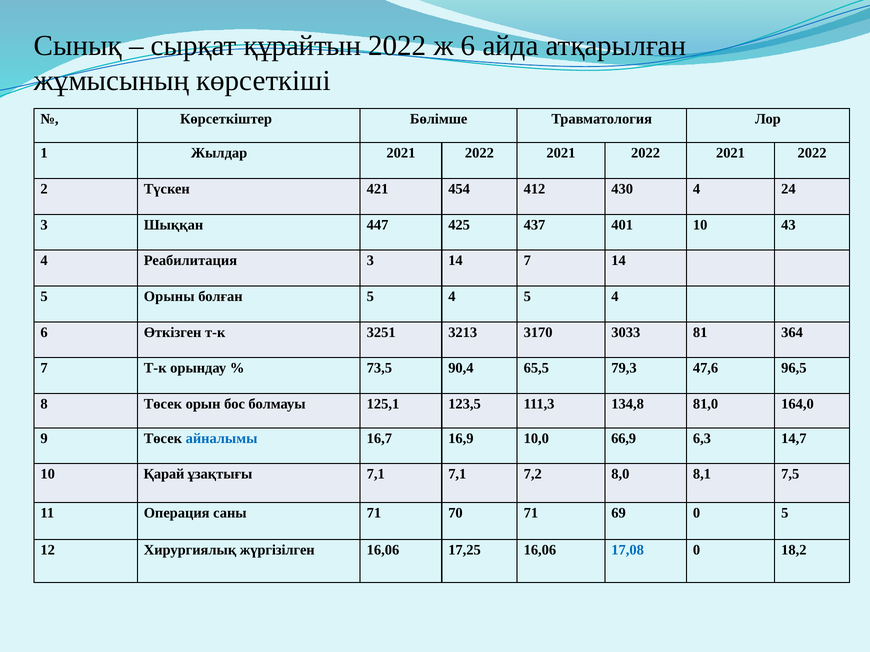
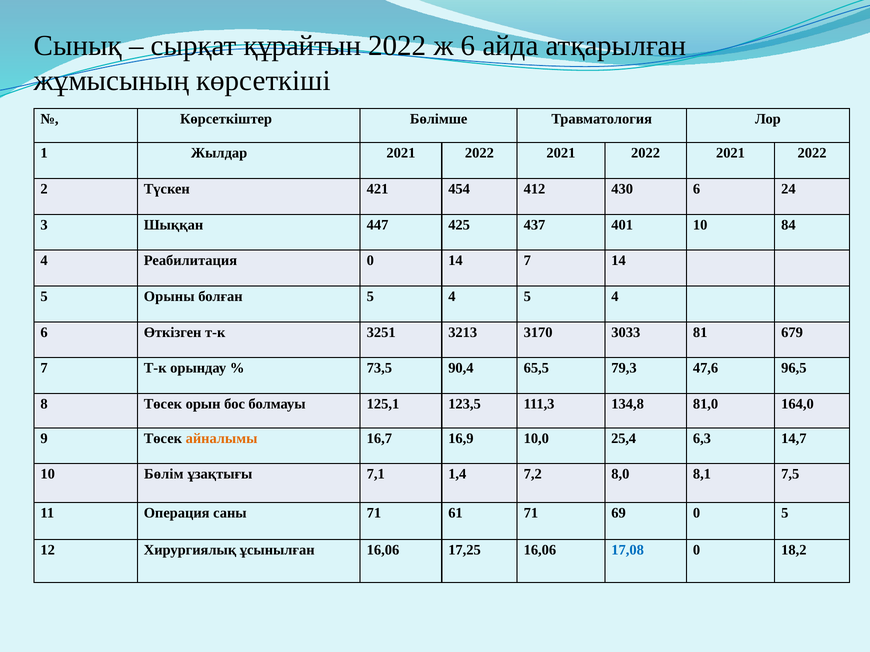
430 4: 4 -> 6 (697, 189)
43: 43 -> 84 (788, 225)
Реабилитация 3: 3 -> 0 (370, 261)
364: 364 -> 679 (792, 333)
айналымы colour: blue -> orange (222, 439)
66,9: 66,9 -> 25,4 (624, 439)
Қарай: Қарай -> Бөлім (164, 475)
7,1 7,1: 7,1 -> 1,4 (457, 475)
70: 70 -> 61 (455, 513)
жүргізілген: жүргізілген -> ұсынылған (277, 550)
